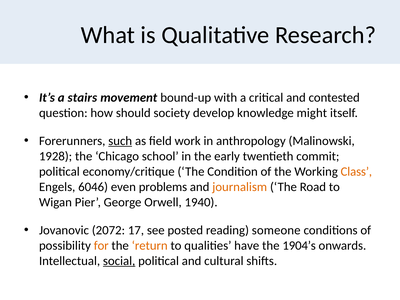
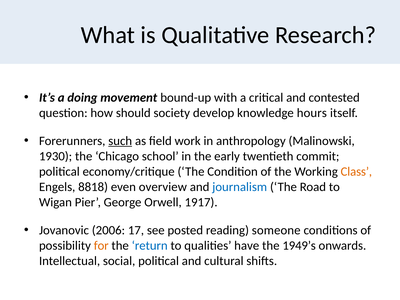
stairs: stairs -> doing (82, 98)
might: might -> hours (312, 113)
1928: 1928 -> 1930 (56, 156)
6046: 6046 -> 8818 (93, 187)
problems: problems -> overview (163, 187)
journalism colour: orange -> blue (240, 187)
1940: 1940 -> 1917 (201, 202)
2072: 2072 -> 2006 (108, 230)
return colour: orange -> blue (150, 245)
1904’s: 1904’s -> 1949’s (299, 245)
social underline: present -> none (119, 261)
